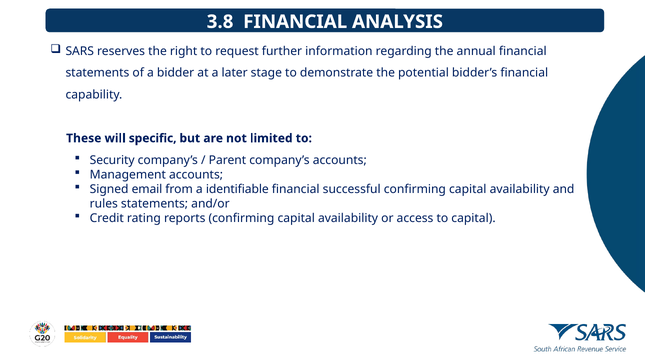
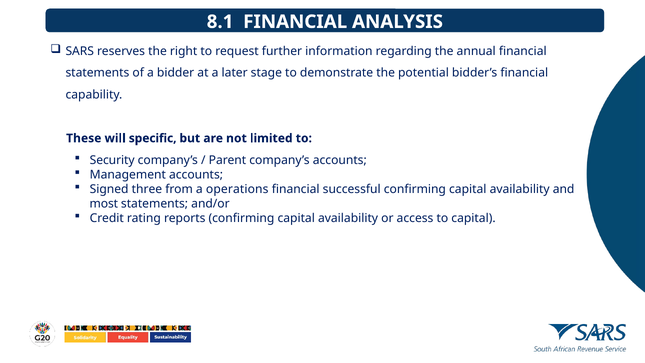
3.8: 3.8 -> 8.1 (220, 22)
email: email -> three (147, 189)
identifiable: identifiable -> operations (237, 189)
rules: rules -> most (104, 204)
